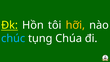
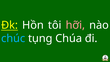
hỡi colour: yellow -> pink (75, 25)
